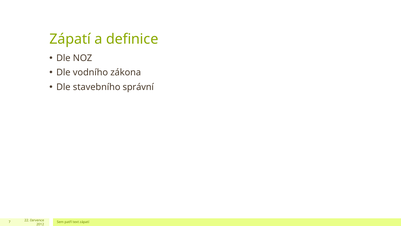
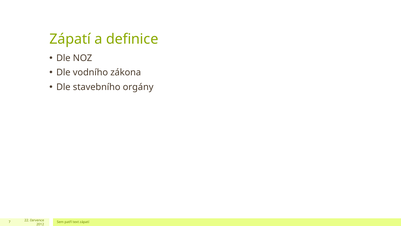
správní: správní -> orgány (138, 87)
